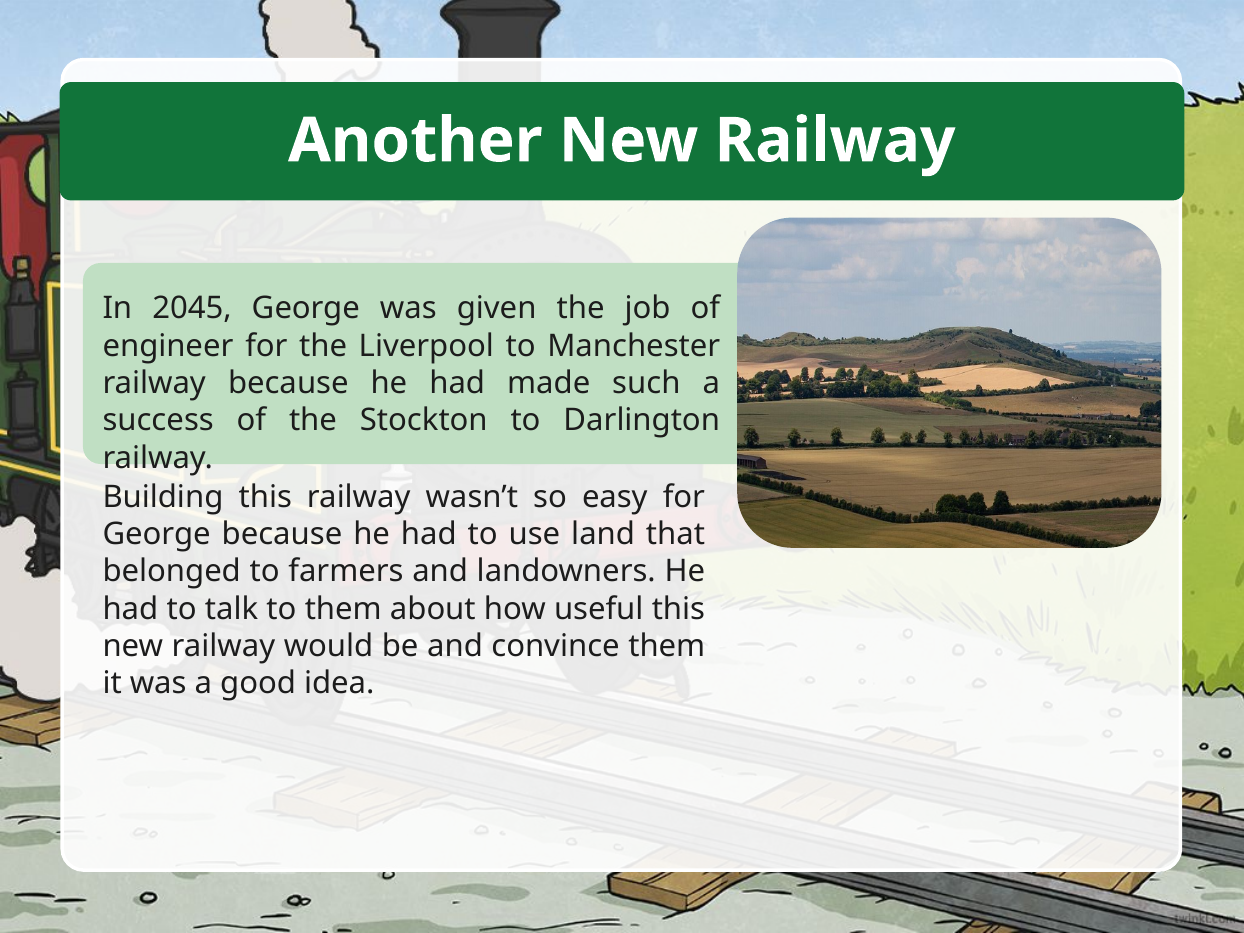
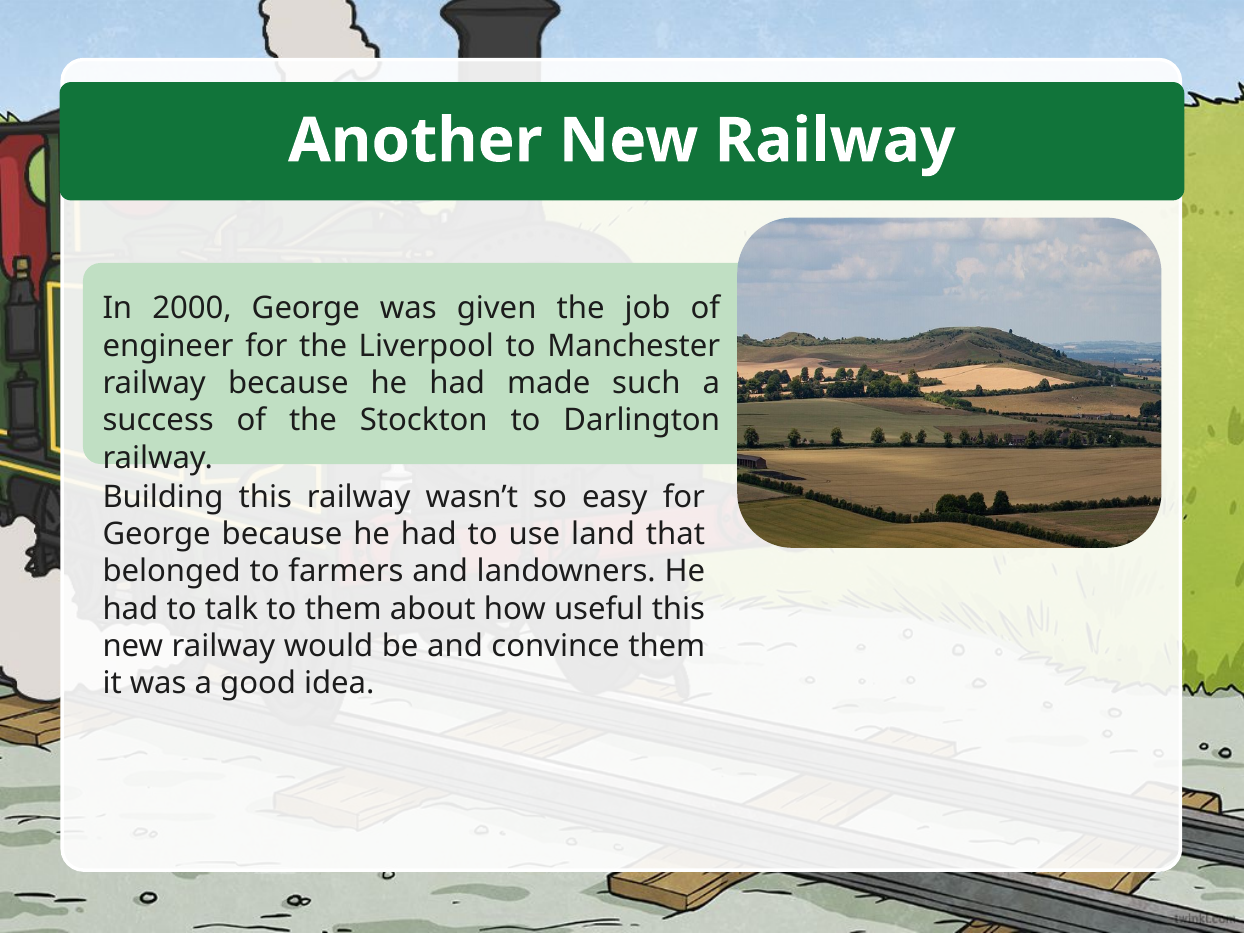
2045: 2045 -> 2000 (192, 309)
